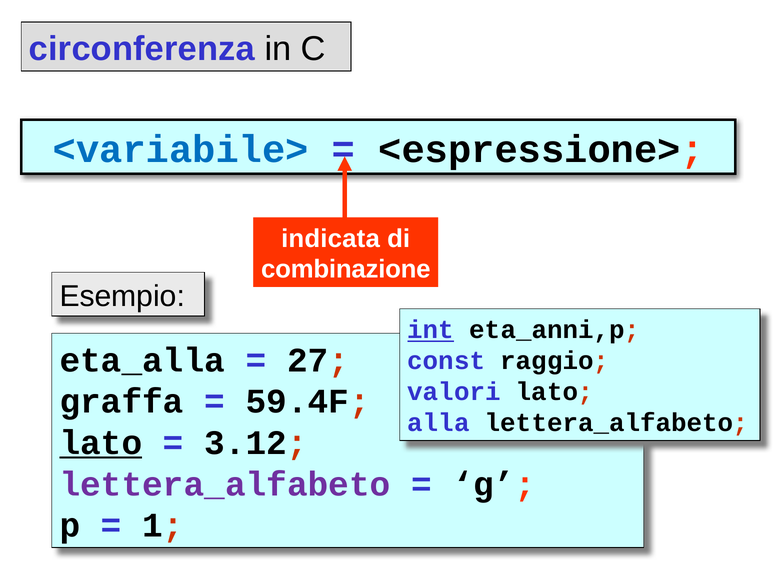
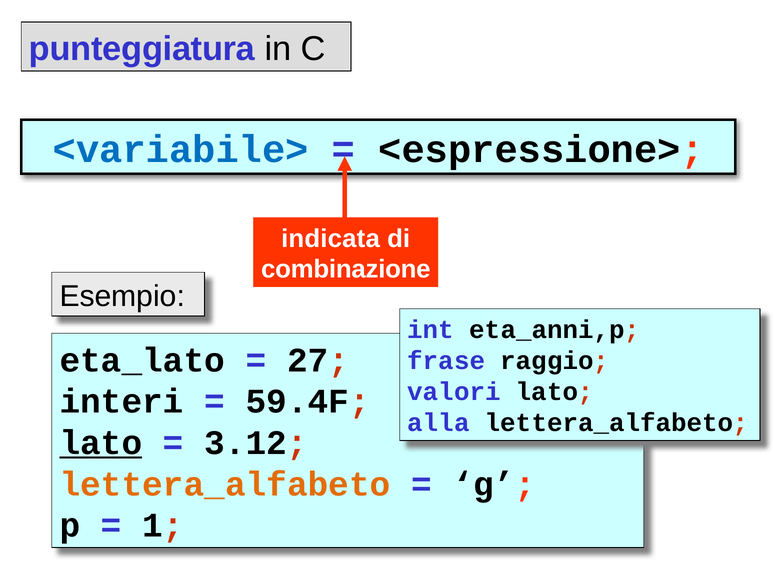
circonferenza: circonferenza -> punteggiatura (142, 49)
int underline: present -> none (431, 330)
eta_alla: eta_alla -> eta_lato (142, 360)
const: const -> frase (446, 361)
graffa: graffa -> interi (122, 402)
lettera_alfabeto colour: purple -> orange (225, 484)
